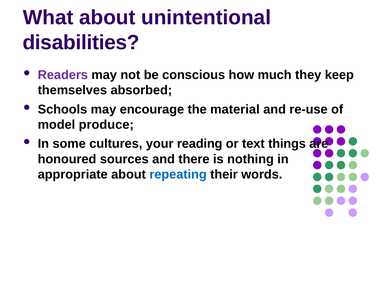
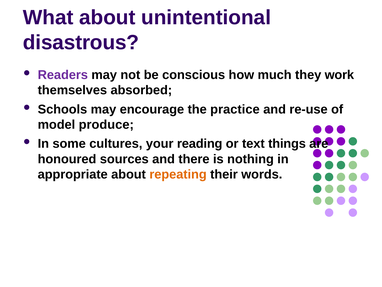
disabilities: disabilities -> disastrous (81, 42)
keep: keep -> work (339, 75)
material: material -> practice (235, 109)
repeating colour: blue -> orange (178, 174)
